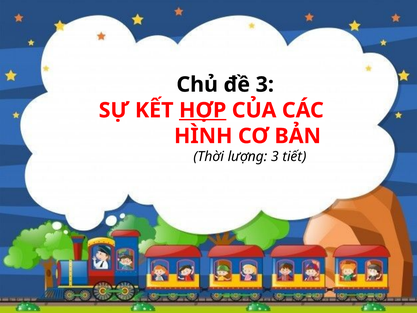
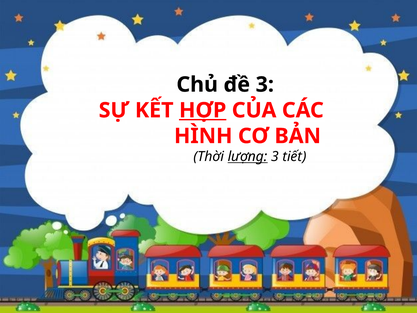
lượng underline: none -> present (248, 157)
